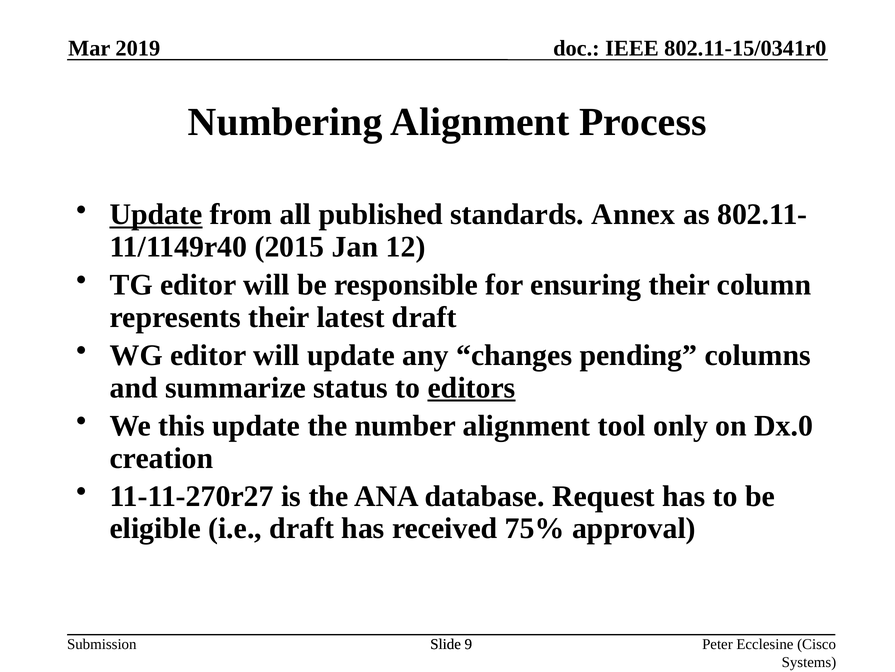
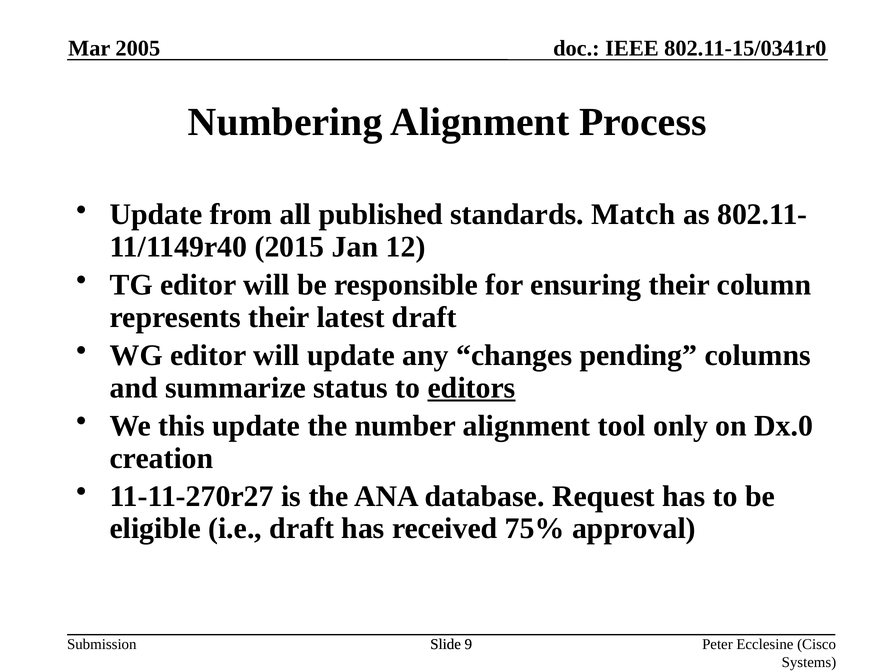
2019: 2019 -> 2005 (138, 48)
Update underline: present -> none (156, 214)
Annex: Annex -> Match (633, 214)
